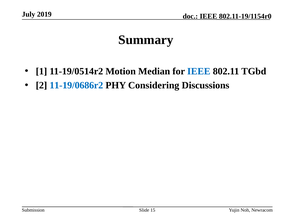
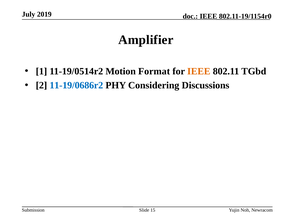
Summary: Summary -> Amplifier (146, 40)
Median: Median -> Format (154, 71)
IEEE colour: blue -> orange (199, 71)
